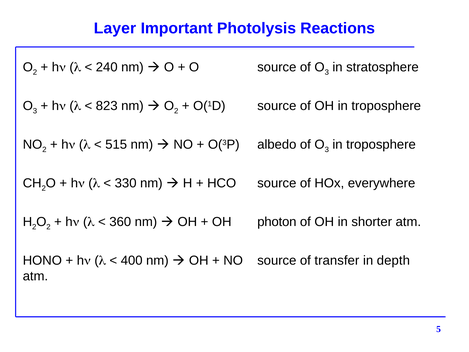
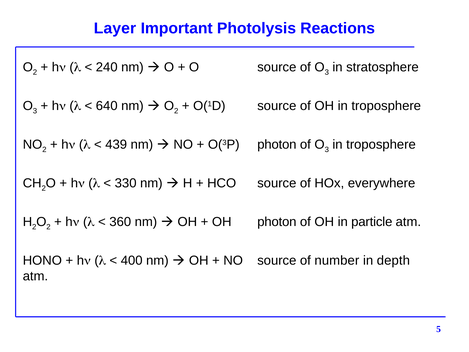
823: 823 -> 640 (107, 106)
515: 515 -> 439 (116, 145)
O(3P albedo: albedo -> photon (277, 145)
shorter: shorter -> particle (372, 222)
transfer: transfer -> number (337, 260)
